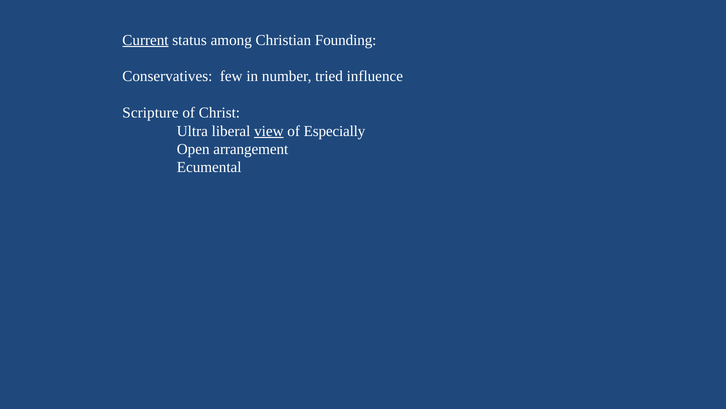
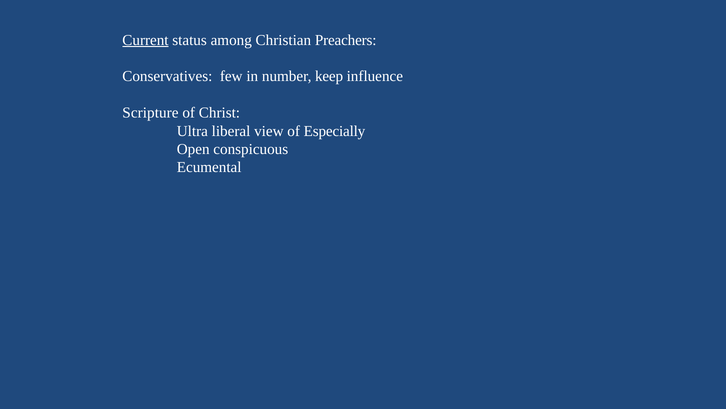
Founding: Founding -> Preachers (346, 40)
tried: tried -> keep (329, 76)
view underline: present -> none (269, 131)
arrangement: arrangement -> conspicuous (251, 149)
